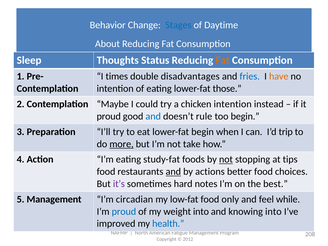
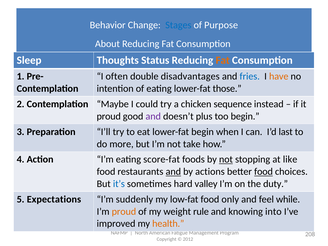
Daytime: Daytime -> Purpose (221, 25)
times: times -> often (117, 76)
chicken intention: intention -> sequence (233, 104)
and colour: blue -> purple (153, 116)
rule: rule -> plus (204, 116)
trip: trip -> last (286, 132)
more underline: present -> none (122, 144)
study-fat: study-fat -> score-fat (162, 159)
tips: tips -> like (290, 159)
food underline: none -> present (263, 172)
it’s colour: purple -> blue (119, 184)
notes: notes -> valley (206, 184)
best: best -> duty (276, 184)
5 Management: Management -> Expectations (54, 199)
circadian: circadian -> suddenly (134, 199)
proud colour: blue -> orange (124, 211)
weight into: into -> rule (201, 211)
health colour: blue -> orange (168, 224)
